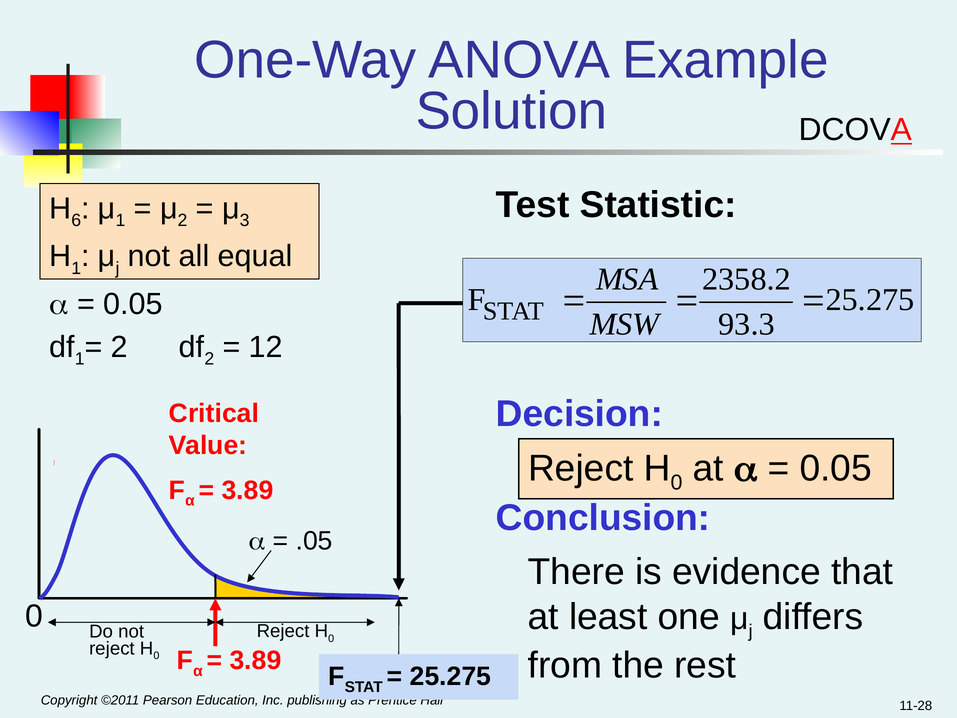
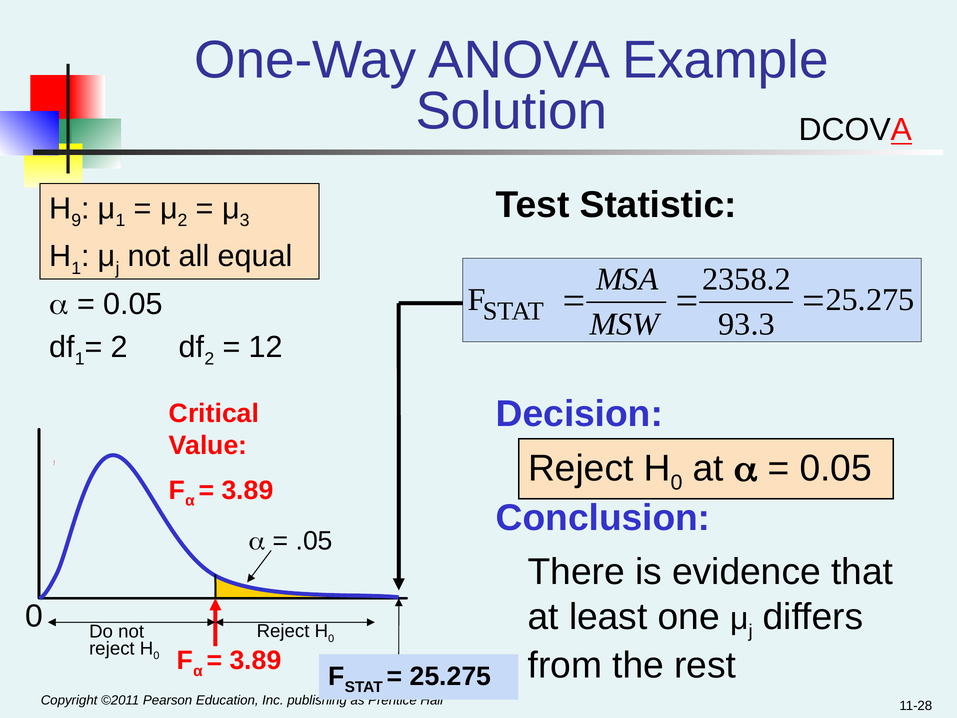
6: 6 -> 9 (76, 220)
